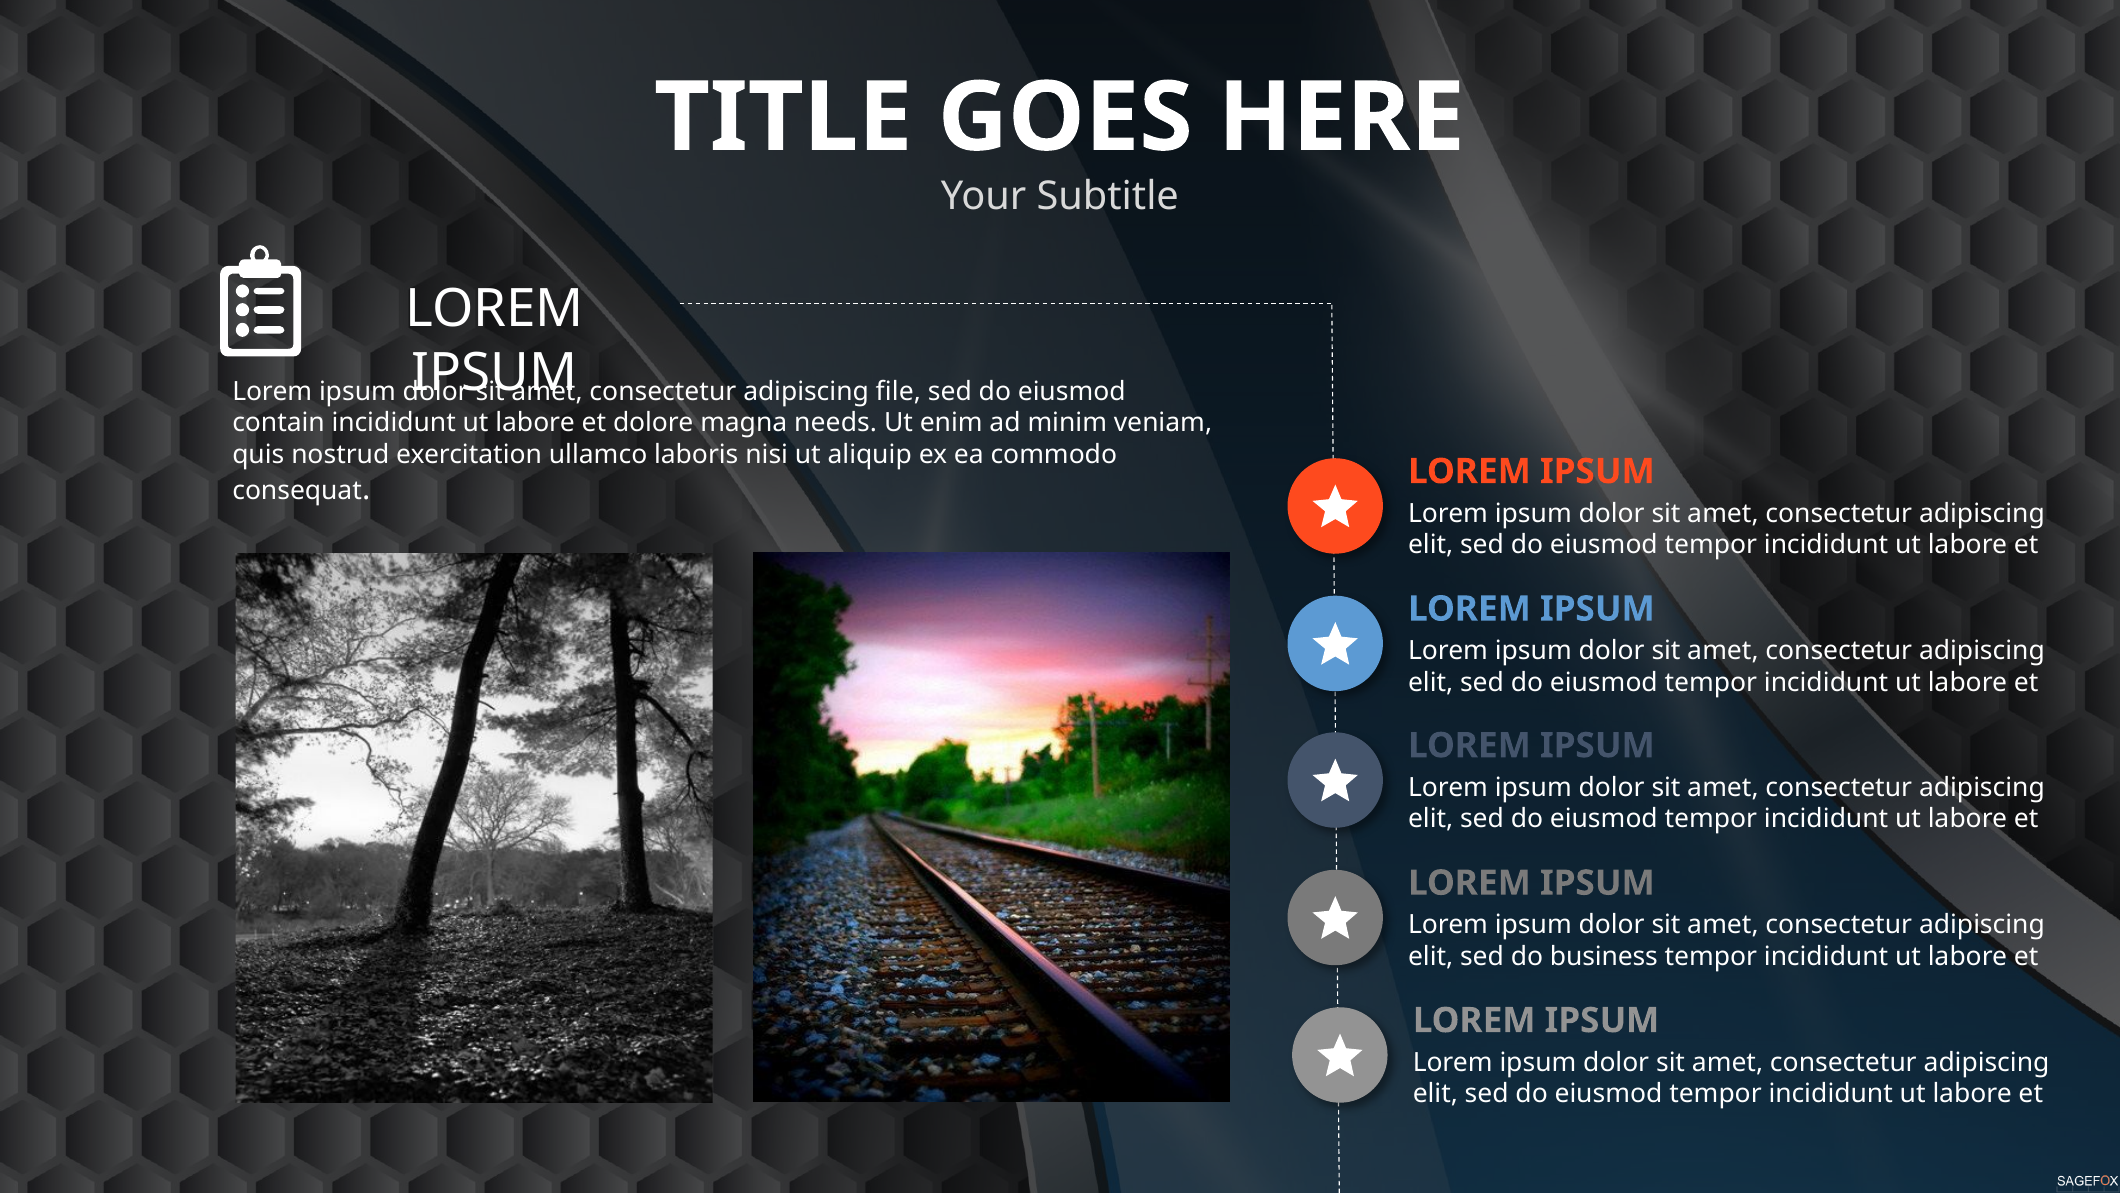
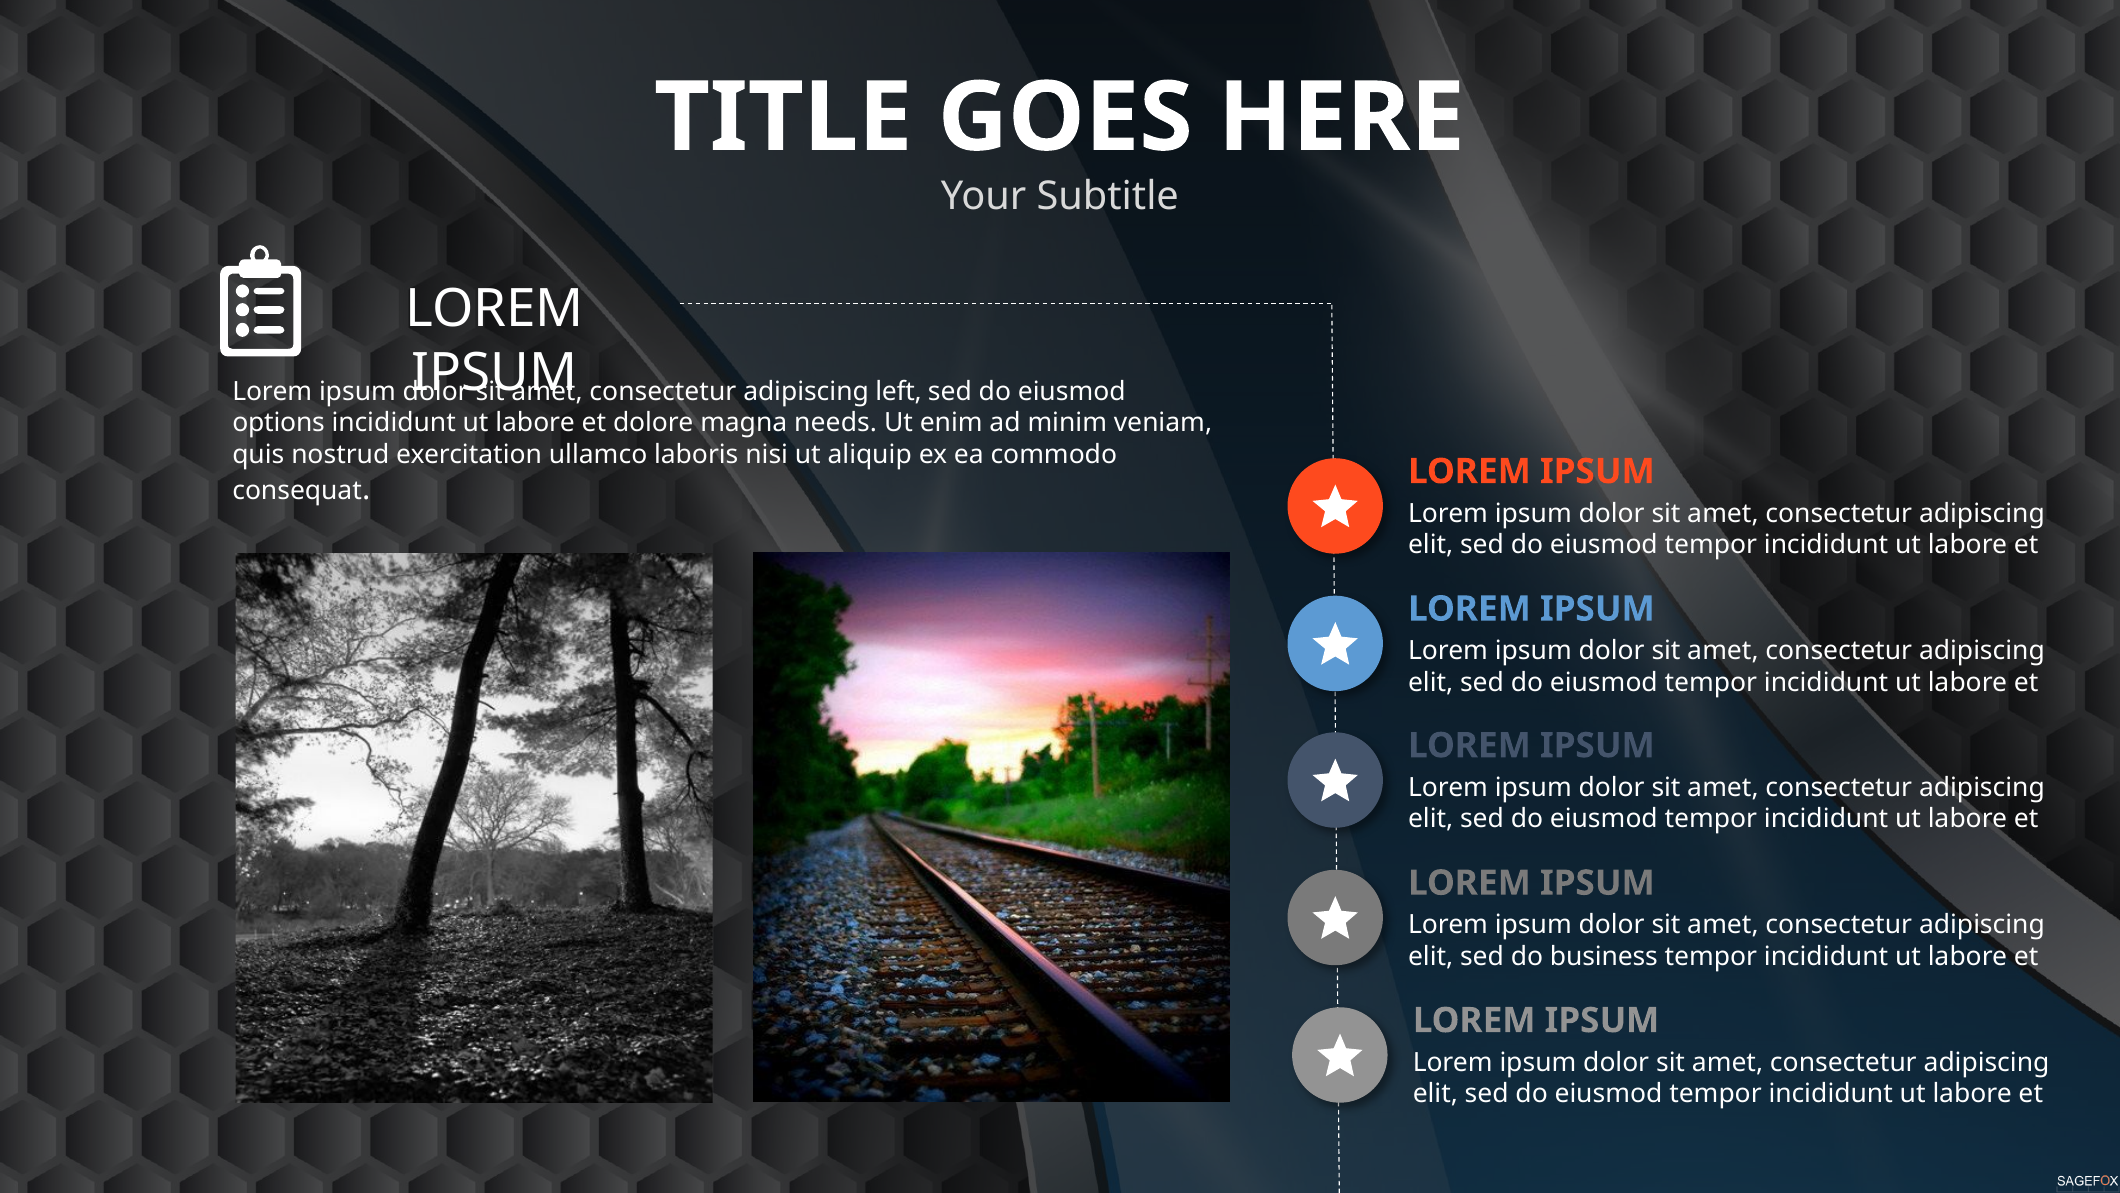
file: file -> left (899, 391)
contain: contain -> options (279, 423)
